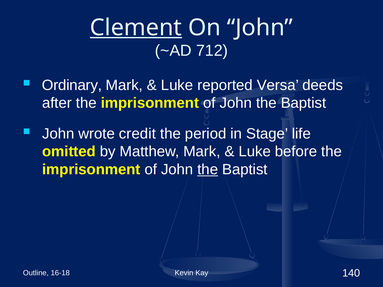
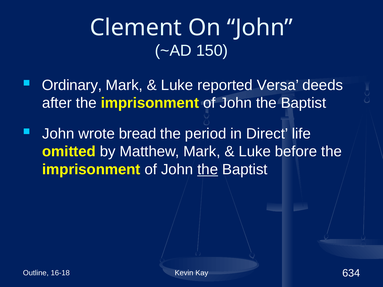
Clement underline: present -> none (136, 28)
712: 712 -> 150 (212, 51)
credit: credit -> bread (138, 134)
Stage: Stage -> Direct (267, 134)
140: 140 -> 634 (351, 273)
